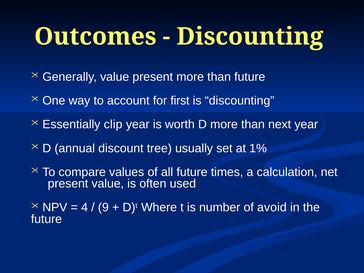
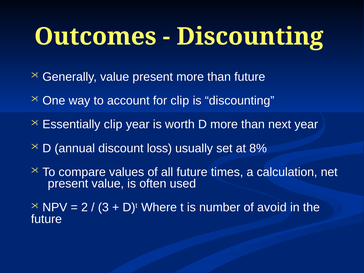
for first: first -> clip (180, 101)
tree: tree -> loss (159, 148)
1%: 1% -> 8% (258, 148)
4: 4 -> 2 (85, 207)
9: 9 -> 3 (103, 207)
